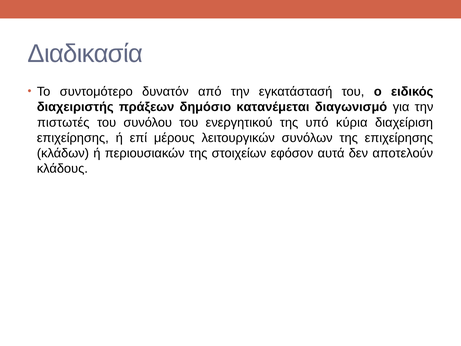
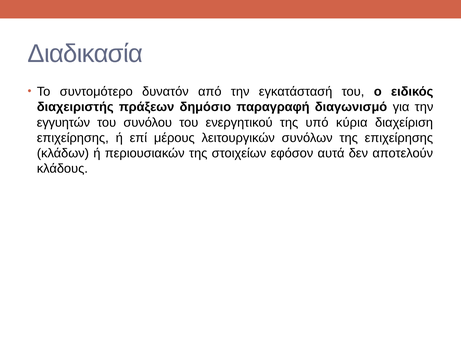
κατανέμεται: κατανέμεται -> παραγραφή (273, 107)
πιστωτές: πιστωτές -> εγγυητών (63, 122)
